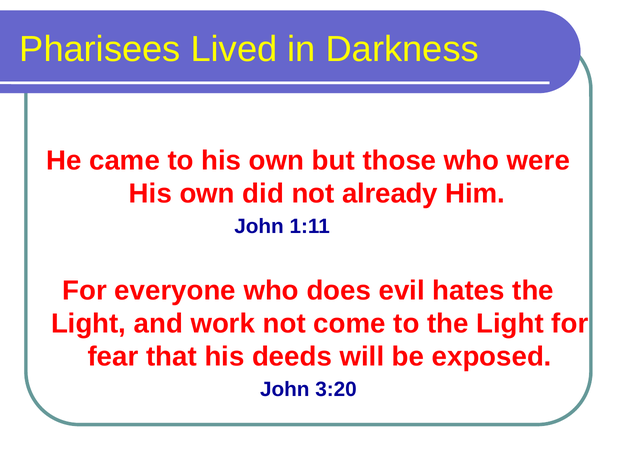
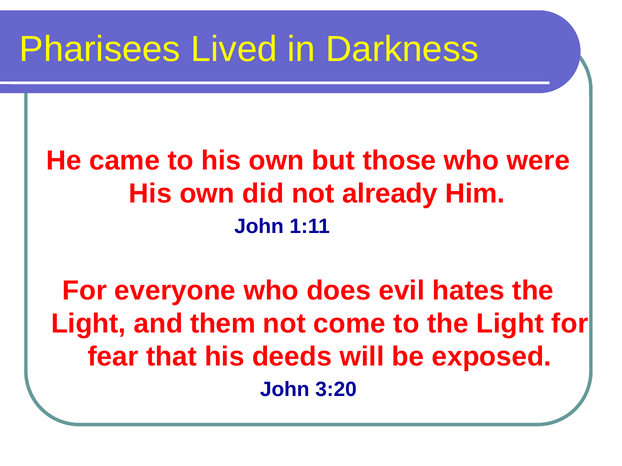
work: work -> them (223, 324)
